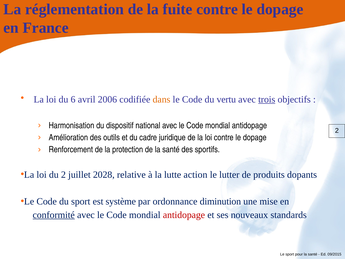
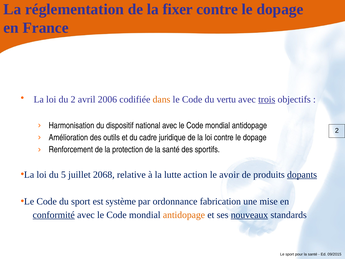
fuite: fuite -> fixer (178, 9)
du 6: 6 -> 2 (73, 99)
du 2: 2 -> 5 (63, 174)
2028: 2028 -> 2068 (104, 174)
lutter: lutter -> avoir (229, 174)
dopants underline: none -> present (302, 174)
diminution: diminution -> fabrication (220, 201)
antidopage colour: red -> orange (184, 215)
nouveaux underline: none -> present (249, 215)
